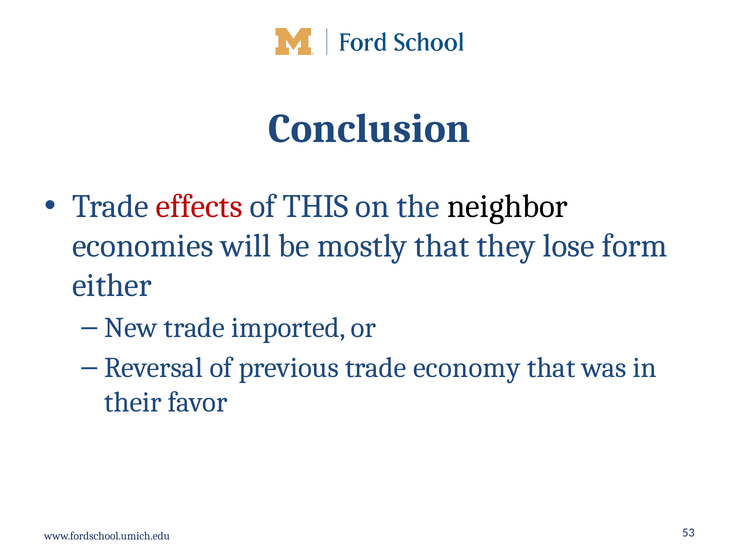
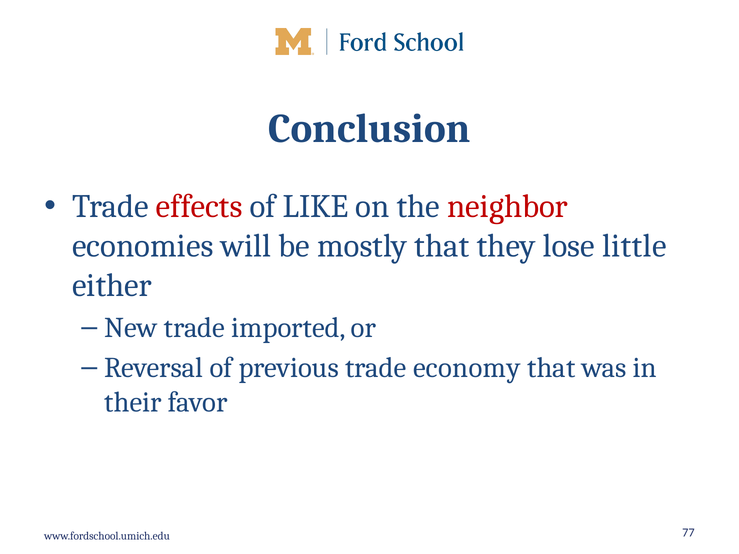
THIS: THIS -> LIKE (316, 207)
neighbor colour: black -> red (508, 207)
form: form -> little (634, 246)
53: 53 -> 77 (688, 533)
